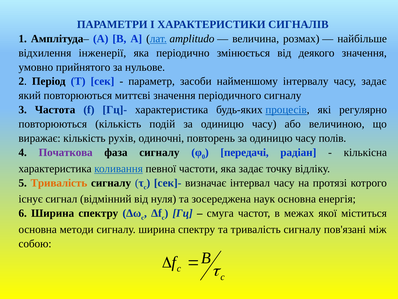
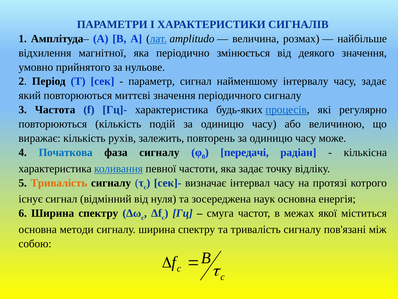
інженерії: інженерії -> магнітної (102, 53)
параметр засоби: засоби -> сигнал (196, 81)
одиночні: одиночні -> залежить (161, 138)
полів: полів -> може (332, 138)
Початкова colour: purple -> blue (66, 152)
